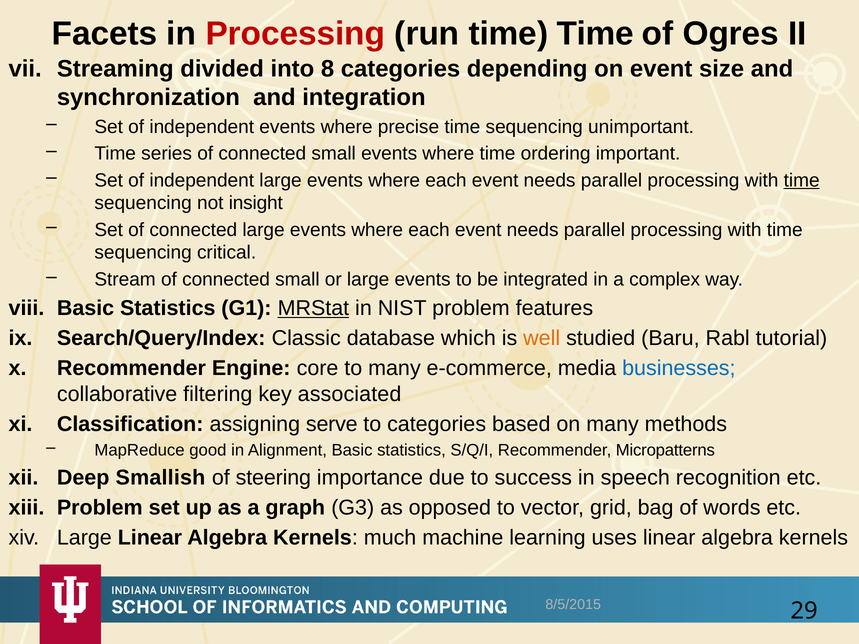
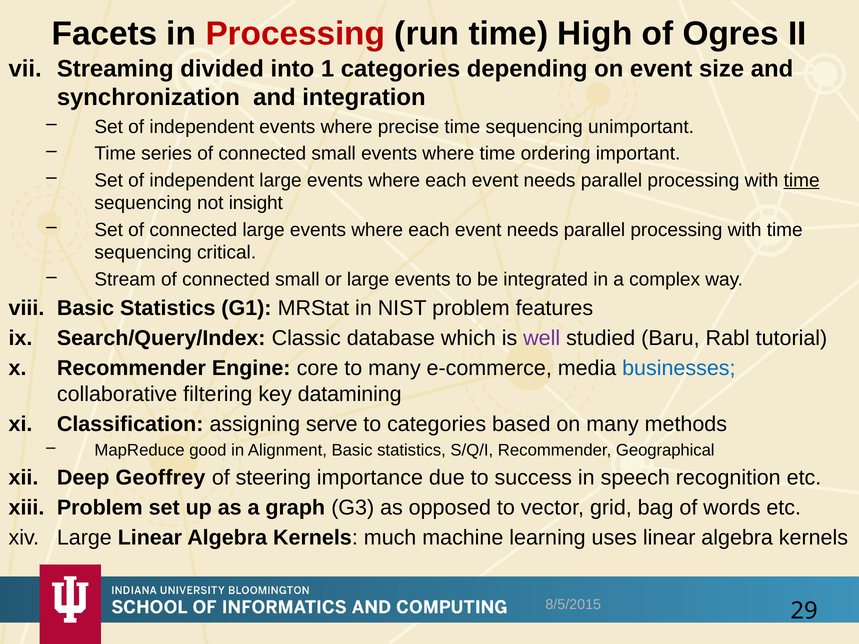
time Time: Time -> High (595, 34)
8: 8 -> 1 (328, 69)
MRStat underline: present -> none (313, 308)
well colour: orange -> purple (542, 338)
associated: associated -> datamining (350, 394)
Micropatterns: Micropatterns -> Geographical (665, 450)
Smallish: Smallish -> Geoffrey (160, 478)
